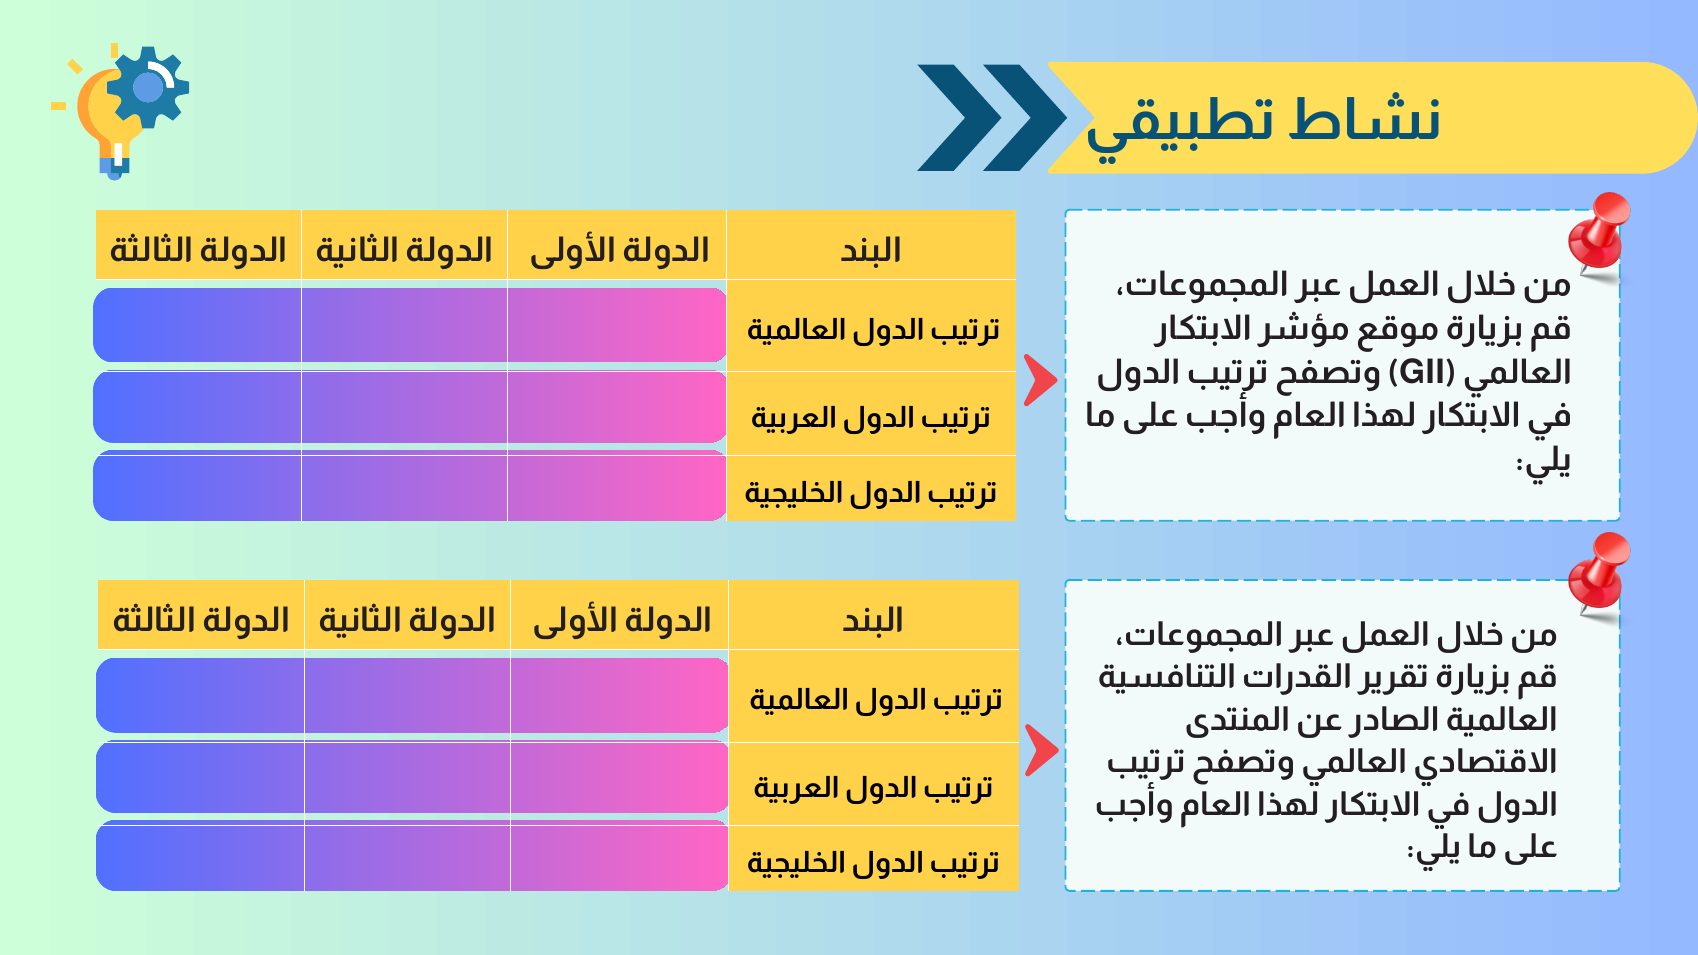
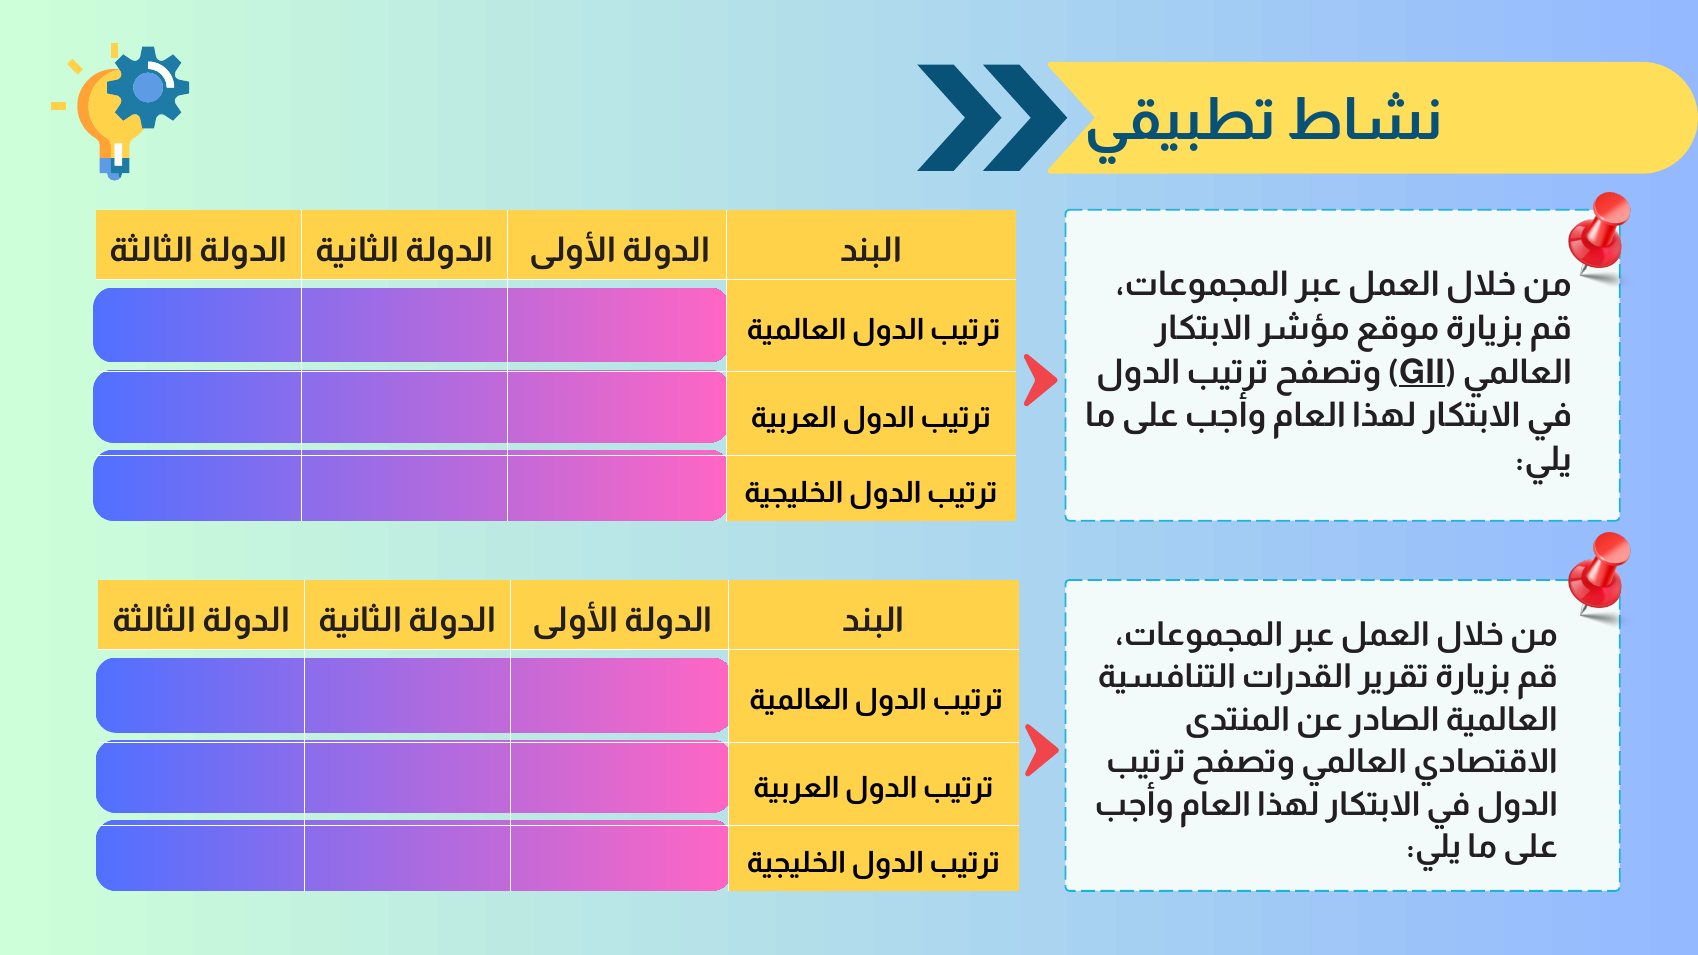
GII underline: none -> present (1422, 372)
